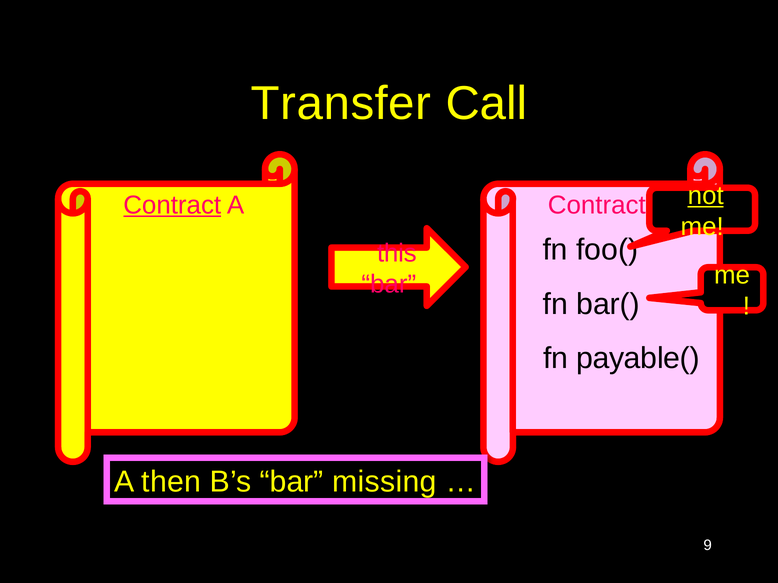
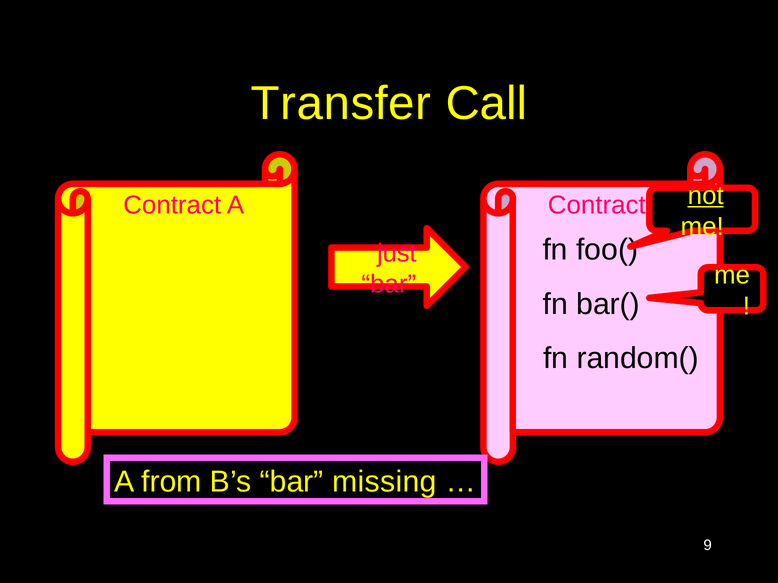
Contract underline: present -> none (172, 205)
this: this -> just (397, 254)
payable(: payable( -> random( (638, 359)
then: then -> from (171, 482)
